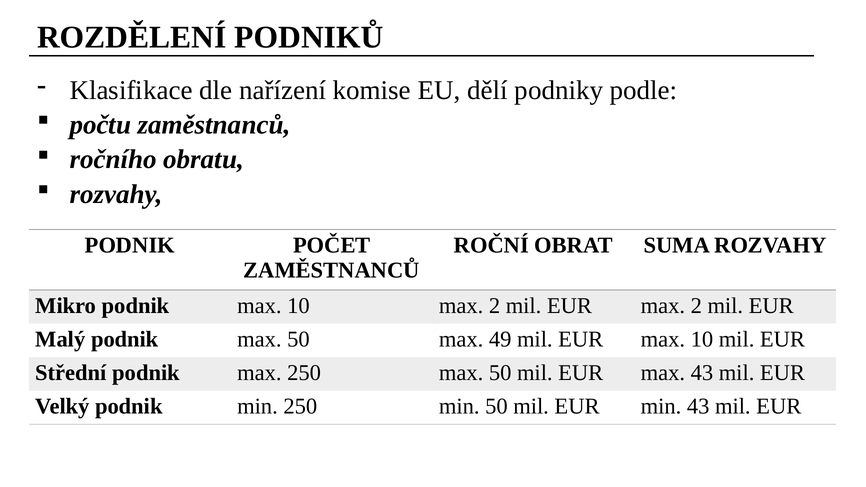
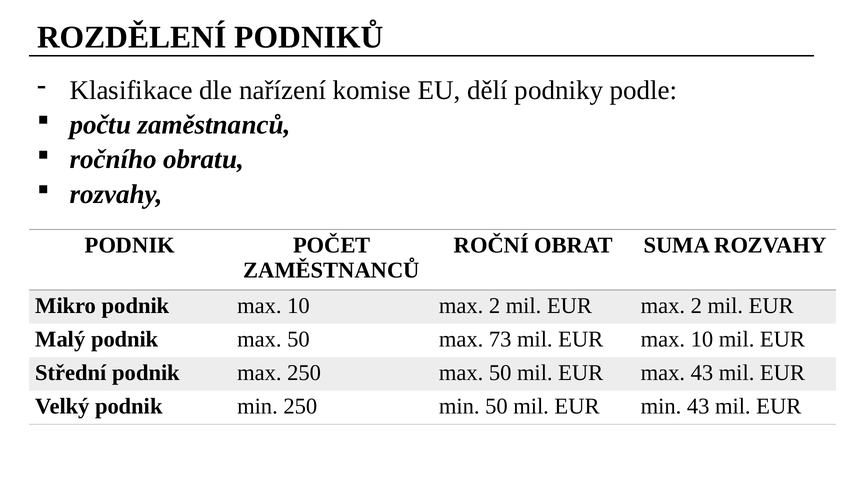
49: 49 -> 73 (500, 339)
